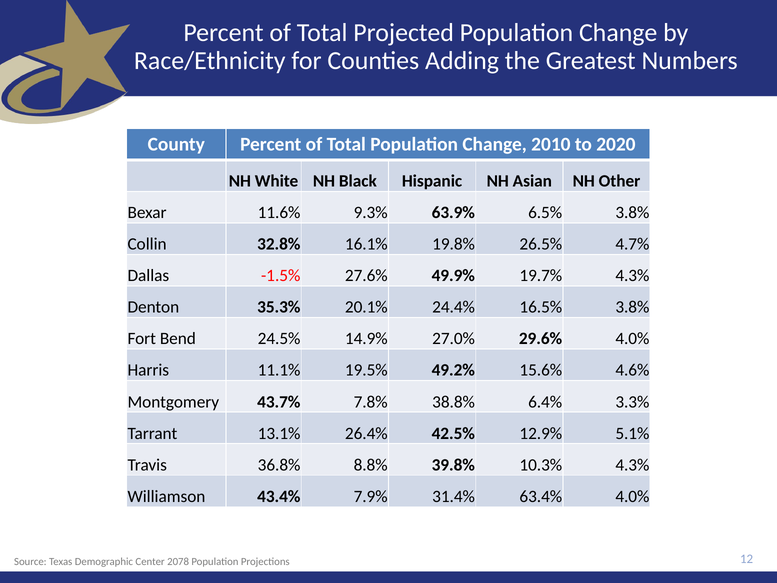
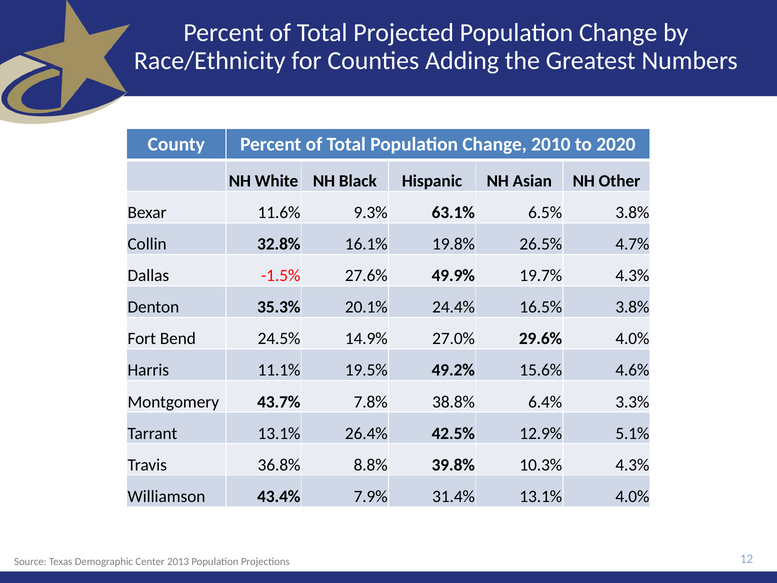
63.9%: 63.9% -> 63.1% (453, 213)
31.4% 63.4%: 63.4% -> 13.1% (541, 496)
2078: 2078 -> 2013 (178, 562)
